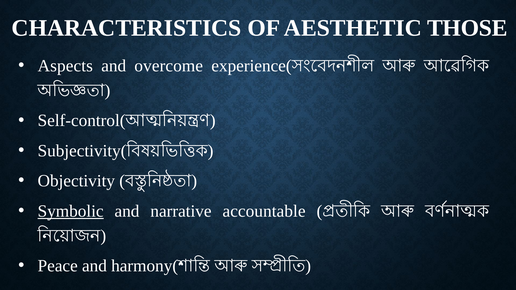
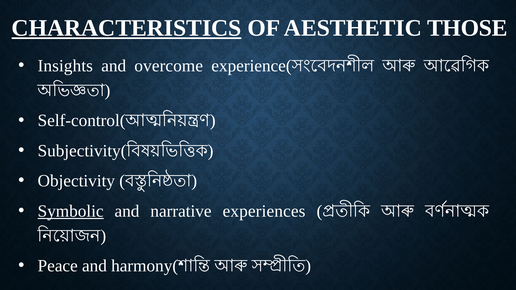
CHARACTERISTICS underline: none -> present (127, 28)
Aspects: Aspects -> Insights (65, 66)
accountable: accountable -> experiences (264, 211)
